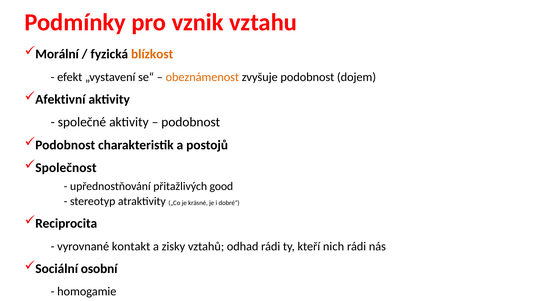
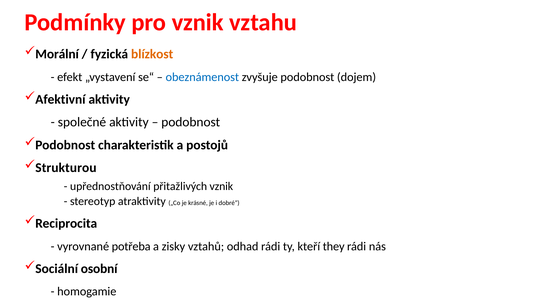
obeznámenost colour: orange -> blue (202, 77)
Společnost: Společnost -> Strukturou (66, 168)
přitažlivých good: good -> vznik (221, 186)
kontakt: kontakt -> potřeba (131, 246)
nich: nich -> they (334, 246)
